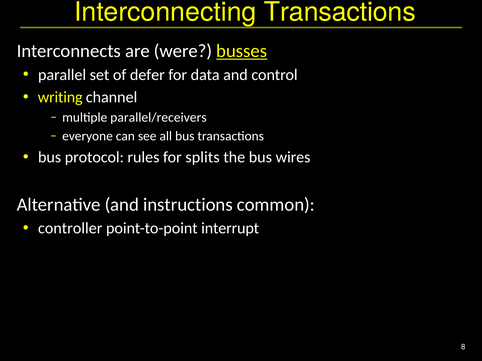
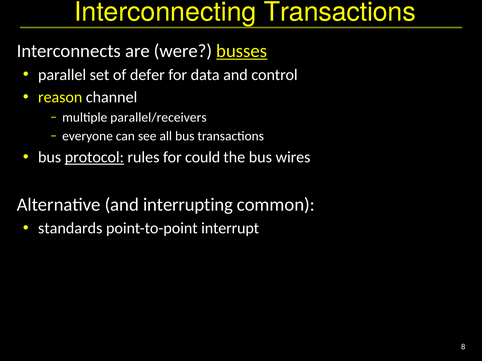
writing: writing -> reason (60, 97)
protocol underline: none -> present (94, 157)
splits: splits -> could (203, 157)
instructions: instructions -> interrupting (188, 205)
controller: controller -> standards (70, 229)
